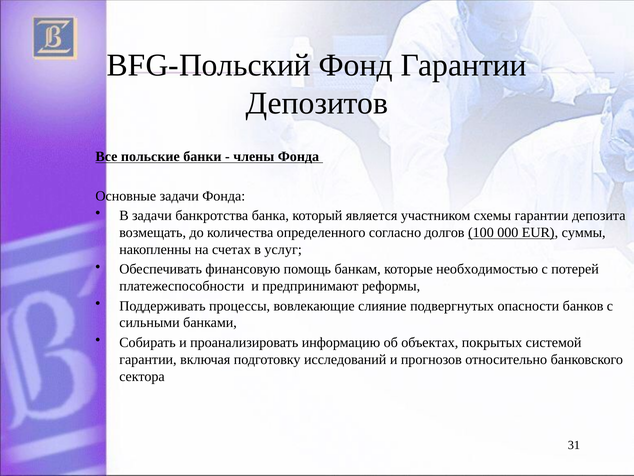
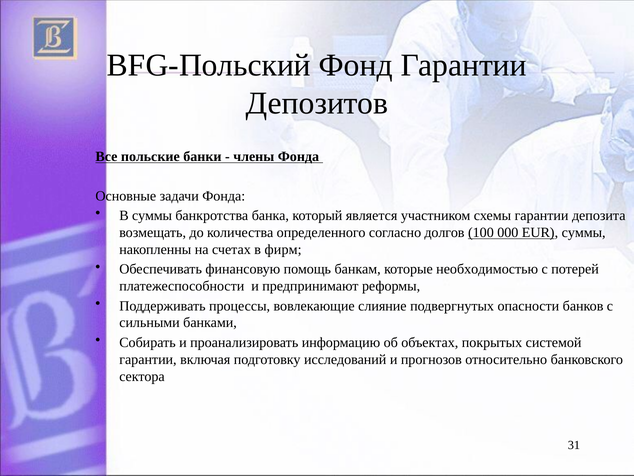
B задачи: задачи -> cyммы (152, 215)
услуг: услуг -> фирм (283, 249)
